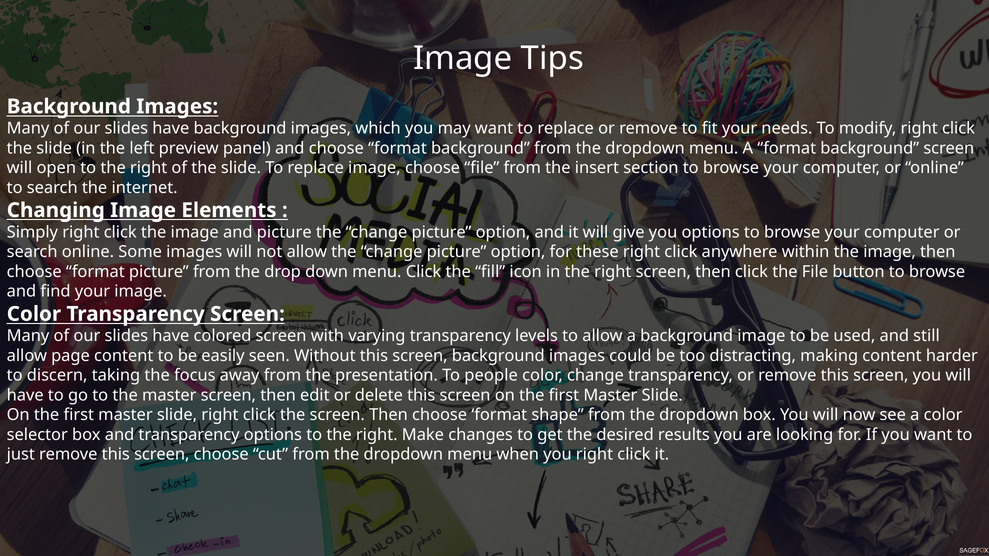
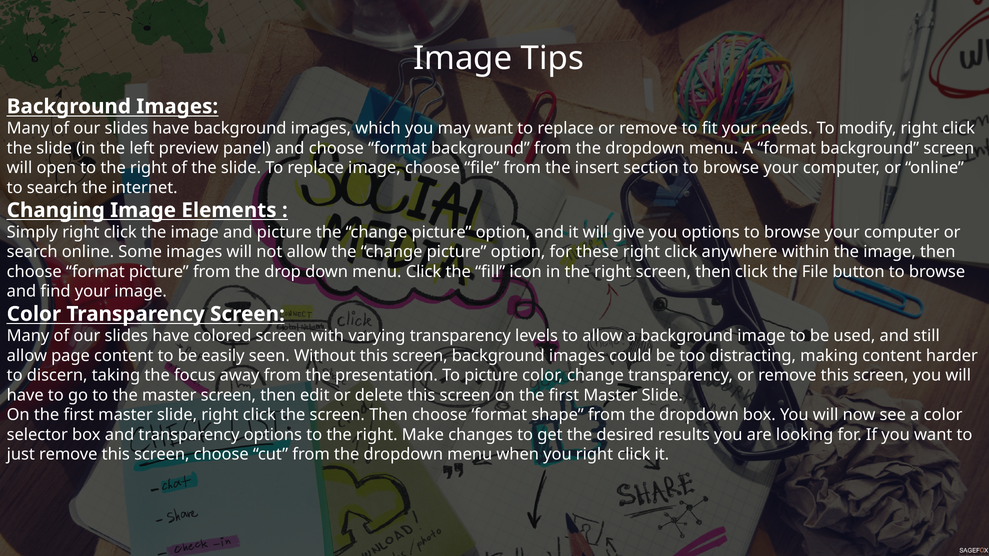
To people: people -> picture (491, 376)
